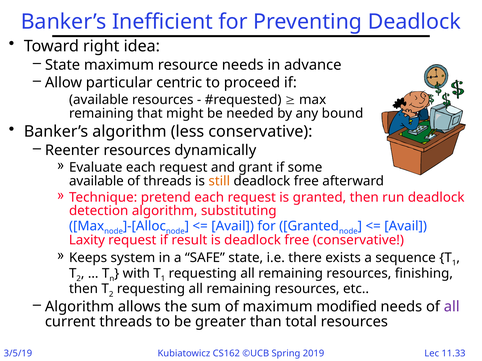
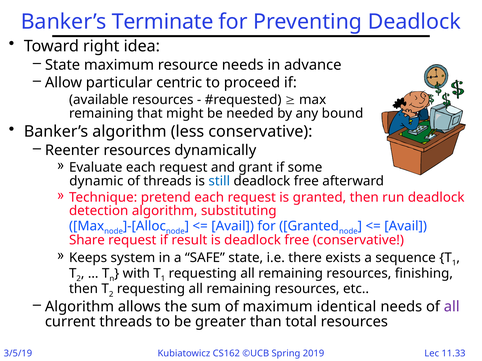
Inefficient: Inefficient -> Terminate (163, 22)
available: available -> dynamic (96, 181)
still colour: orange -> blue (219, 181)
Laxity: Laxity -> Share (87, 240)
modified: modified -> identical (346, 307)
